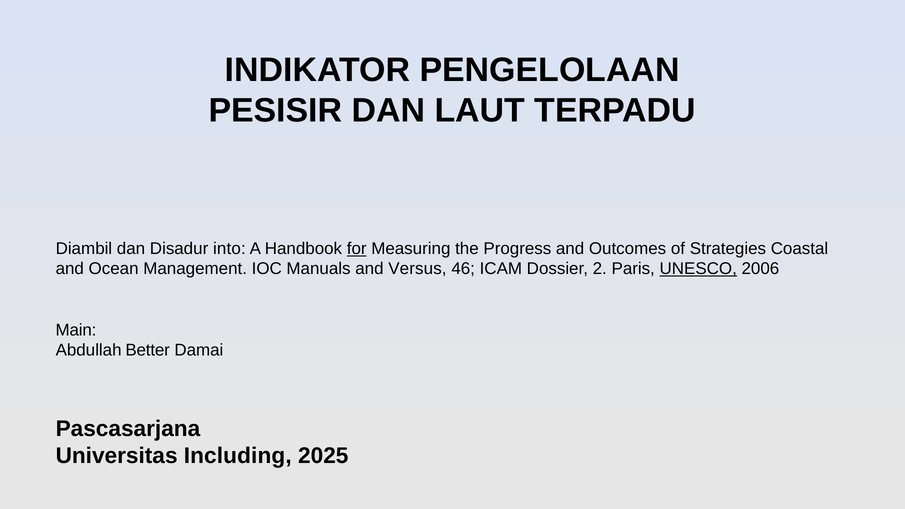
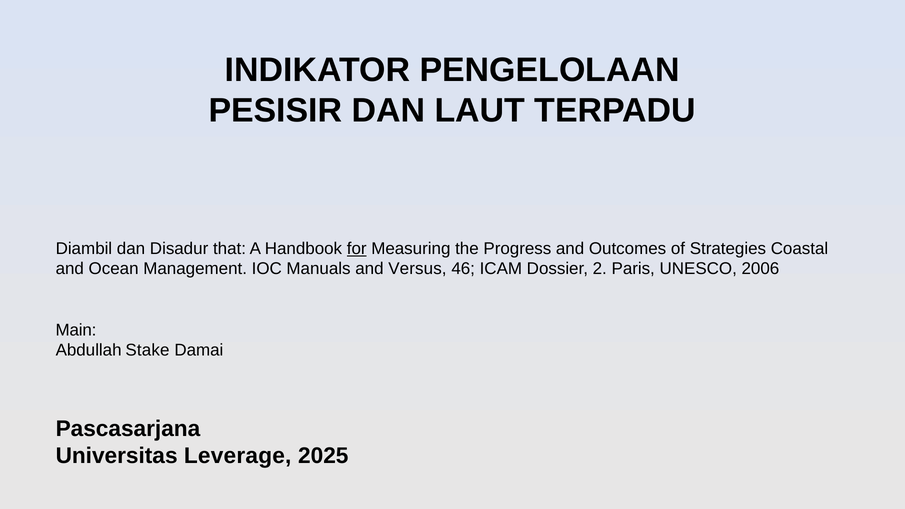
into: into -> that (229, 249)
UNESCO underline: present -> none (698, 269)
Better: Better -> Stake (147, 350)
Including: Including -> Leverage (238, 456)
